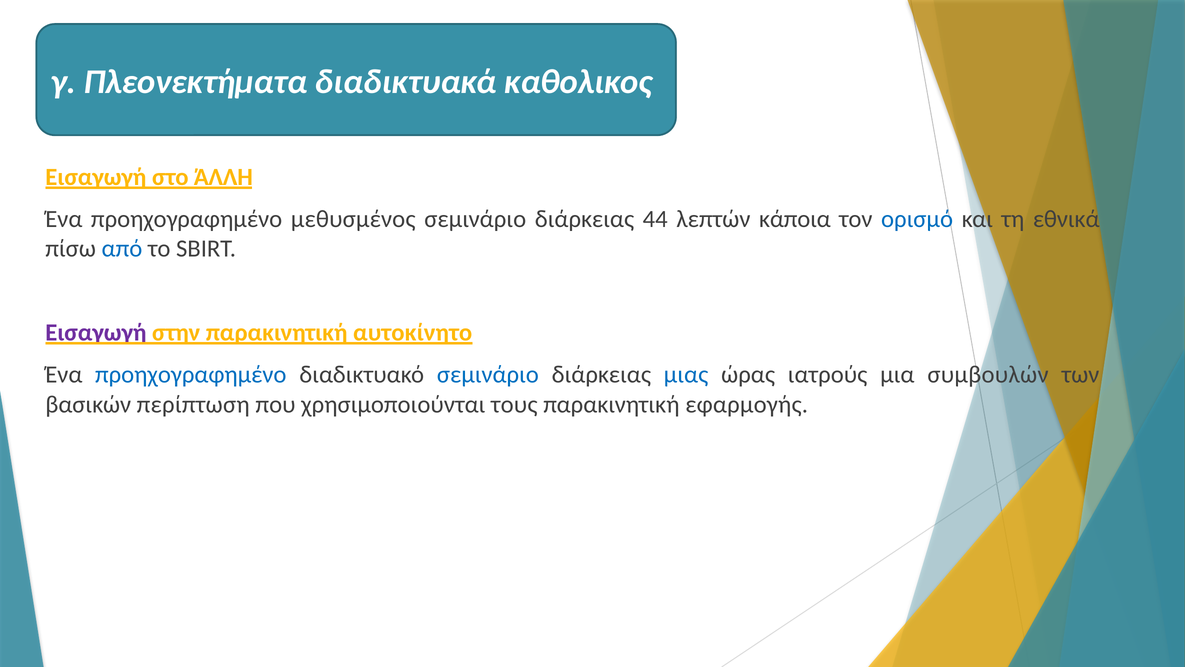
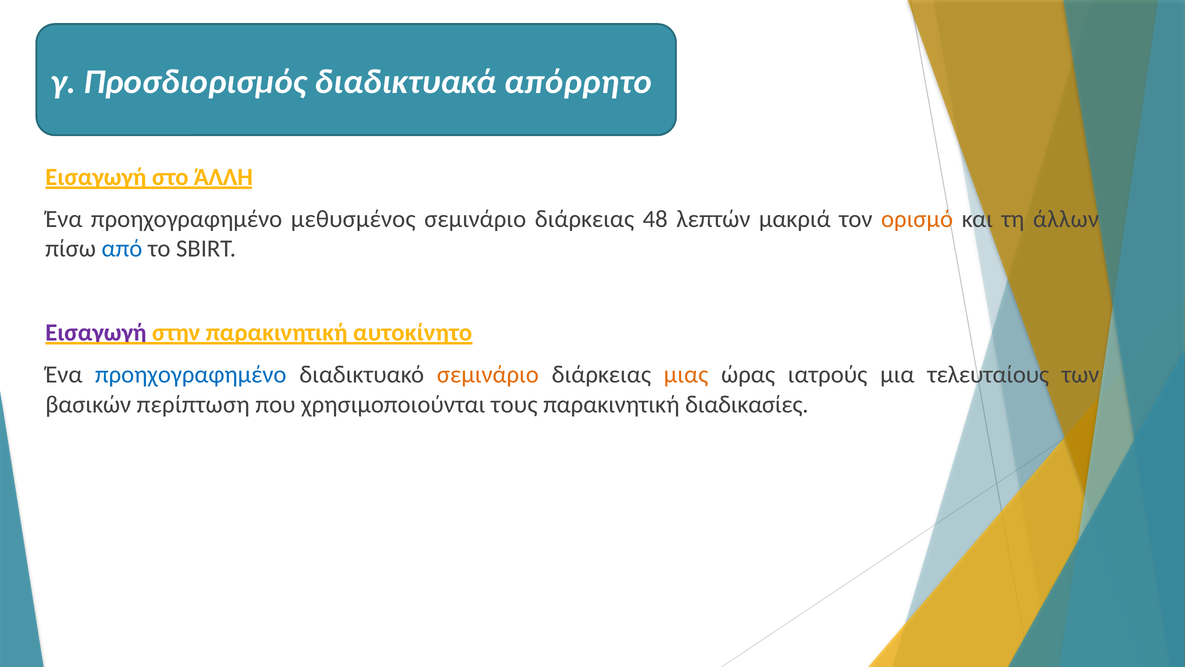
Πλεονεκτήματα: Πλεονεκτήματα -> Προσδιορισμός (195, 82)
καθολικος: καθολικος -> απόρρητο (578, 82)
44: 44 -> 48 (655, 219)
κάποια: κάποια -> μακριά (795, 219)
ορισμό colour: blue -> orange (917, 219)
εθνικά: εθνικά -> άλλων (1066, 219)
σεμινάριο colour: blue -> orange (488, 375)
μιας colour: blue -> orange (686, 375)
συμβουλών: συμβουλών -> τελευταίους (988, 375)
εφαρμογής: εφαρμογής -> διαδικασίες (747, 404)
